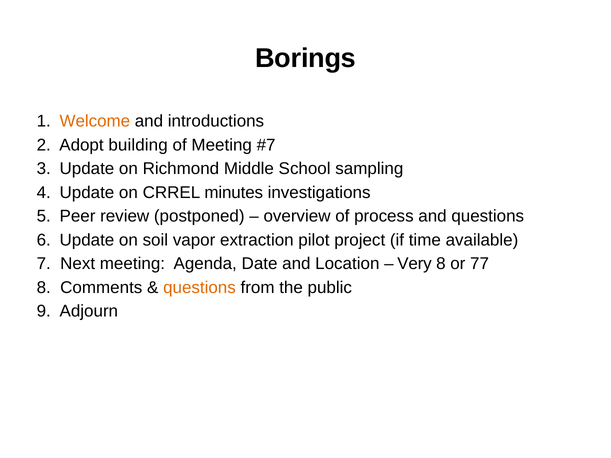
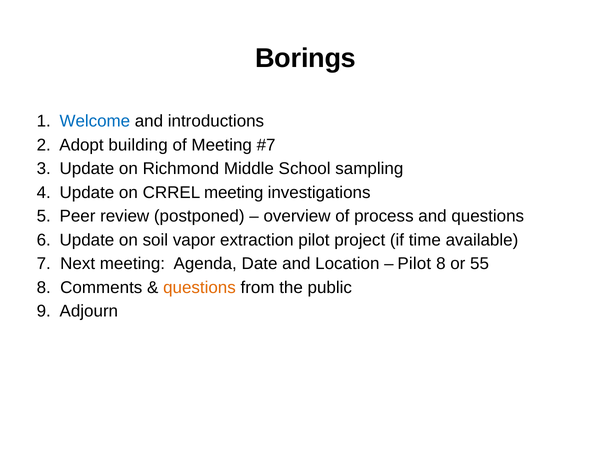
Welcome colour: orange -> blue (95, 121)
CRREL minutes: minutes -> meeting (234, 193)
Very: Very -> Pilot (414, 264)
77: 77 -> 55 (480, 264)
